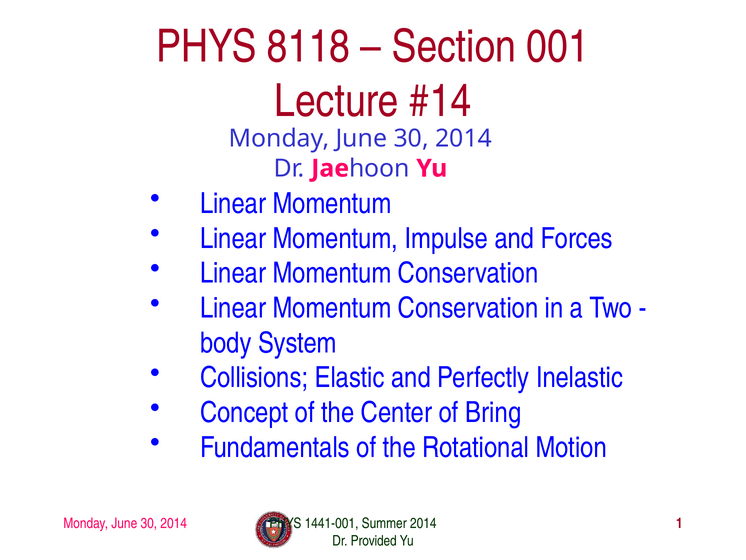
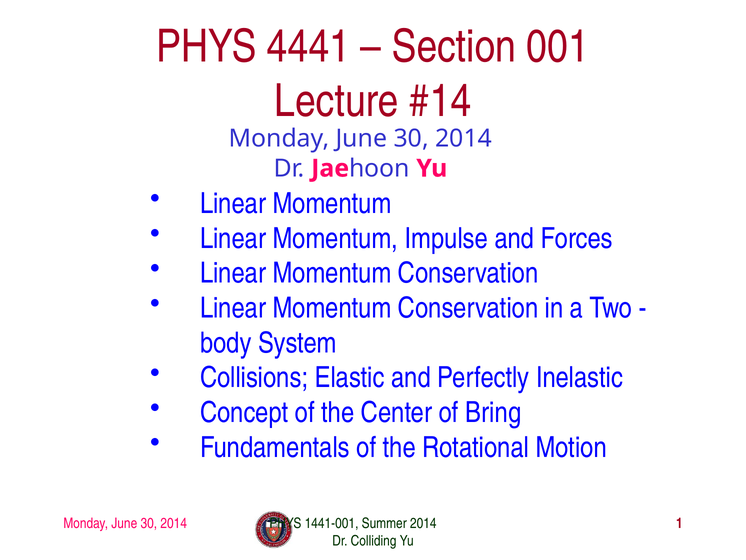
8118: 8118 -> 4441 (309, 47)
Provided: Provided -> Colliding (374, 541)
